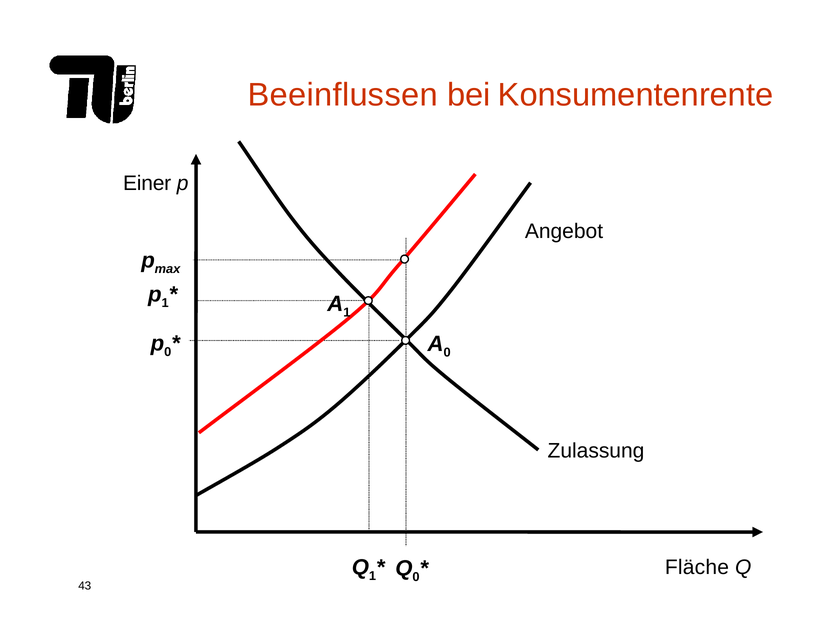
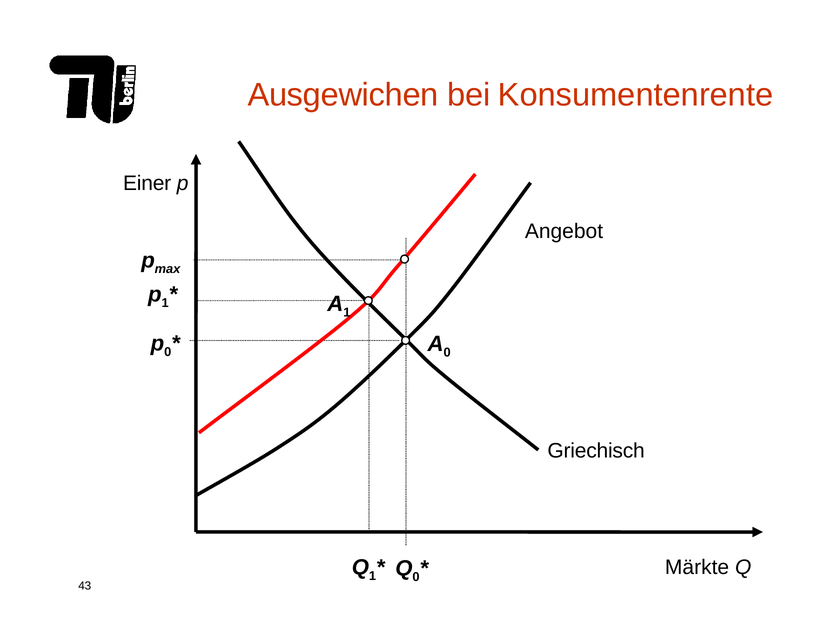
Beeinflussen: Beeinflussen -> Ausgewichen (343, 95)
Zulassung: Zulassung -> Griechisch (596, 451)
Fläche: Fläche -> Märkte (697, 567)
